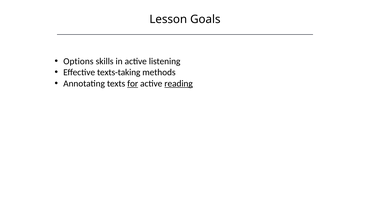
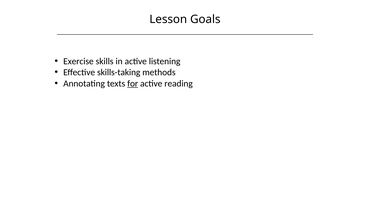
Options: Options -> Exercise (78, 61)
texts-taking: texts-taking -> skills-taking (119, 72)
reading underline: present -> none (179, 84)
